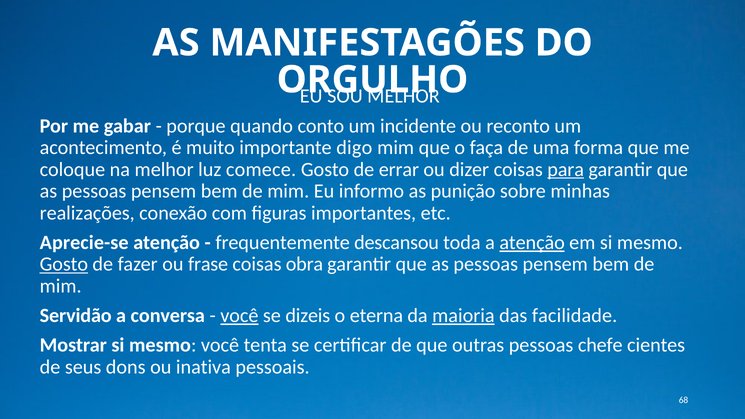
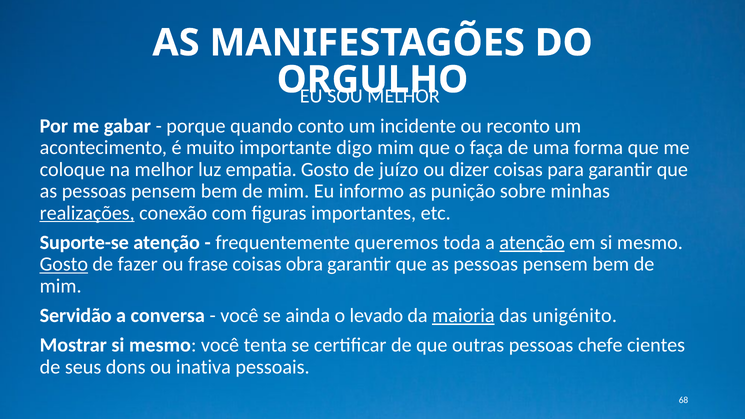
comece: comece -> empatia (261, 169)
errar: errar -> juízo (399, 169)
para underline: present -> none (566, 169)
realizações underline: none -> present (87, 213)
Aprecie-se: Aprecie-se -> Suporte-se (84, 243)
descansou: descansou -> queremos (396, 243)
você underline: present -> none (239, 316)
dizeis: dizeis -> ainda (308, 316)
eterna: eterna -> levado (376, 316)
facilidade: facilidade -> unigénito (575, 316)
